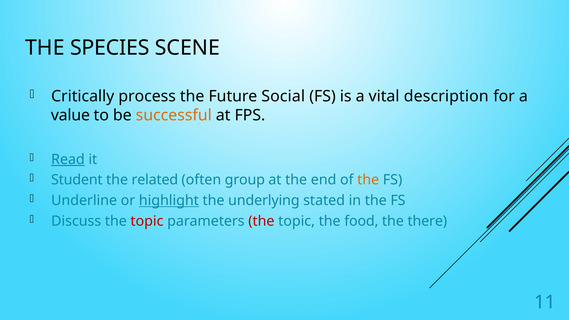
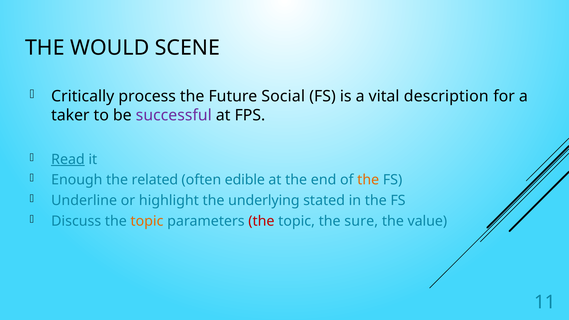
SPECIES: SPECIES -> WOULD (110, 48)
value: value -> taker (70, 115)
successful colour: orange -> purple (174, 115)
Student: Student -> Enough (77, 180)
group: group -> edible (245, 180)
highlight underline: present -> none (169, 201)
topic colour: red -> orange (147, 221)
food: food -> sure (361, 221)
there: there -> value (427, 221)
